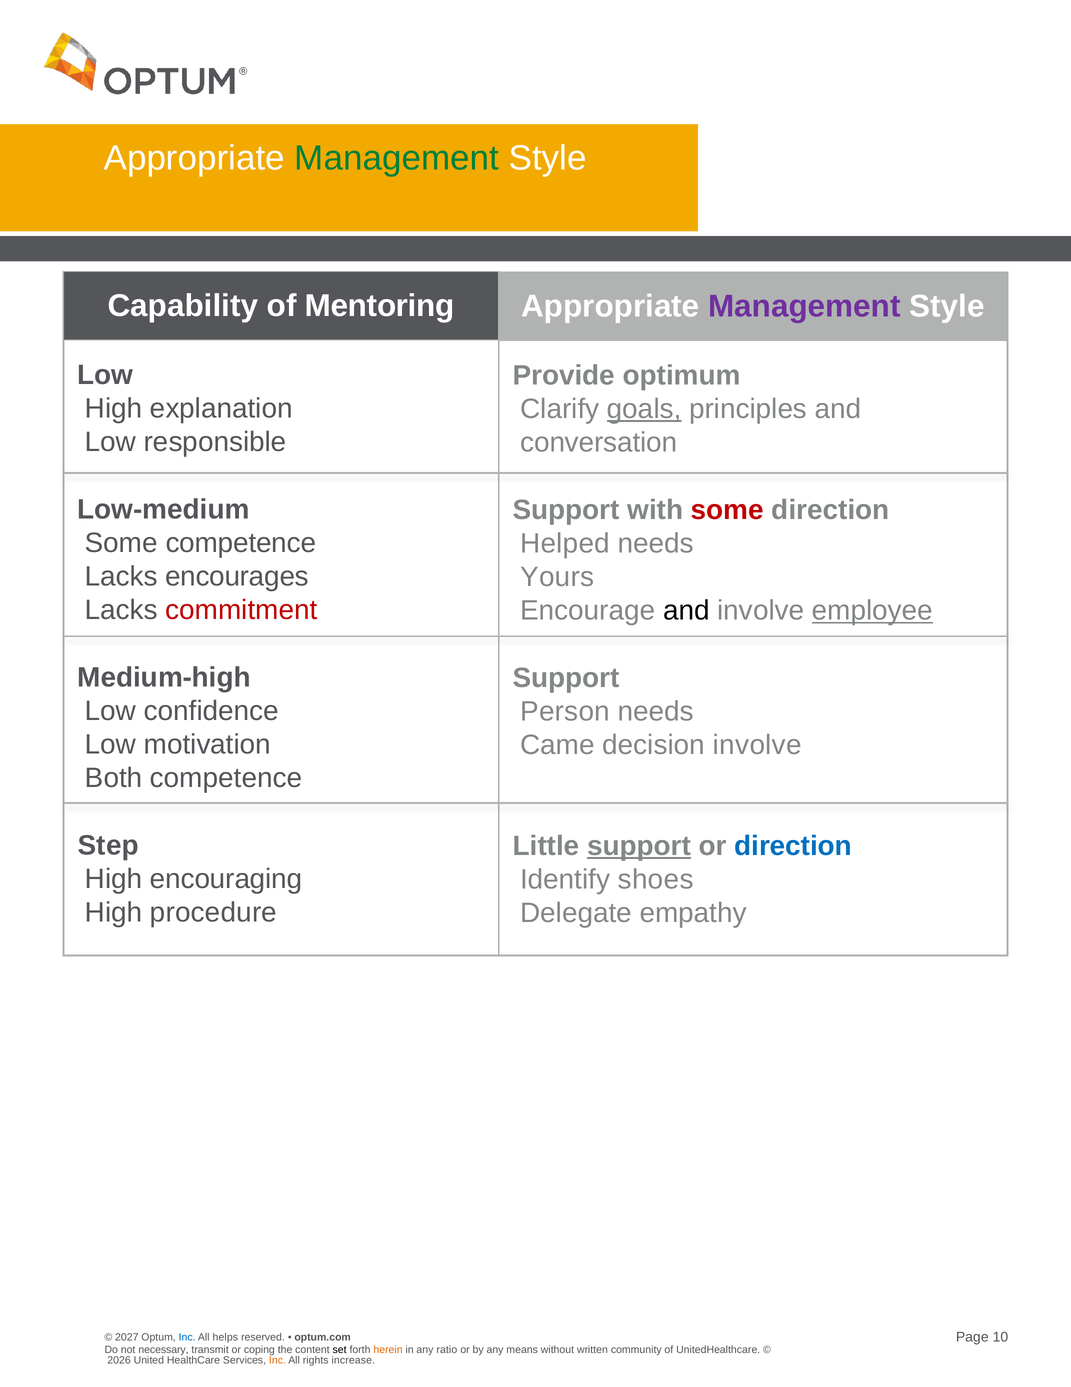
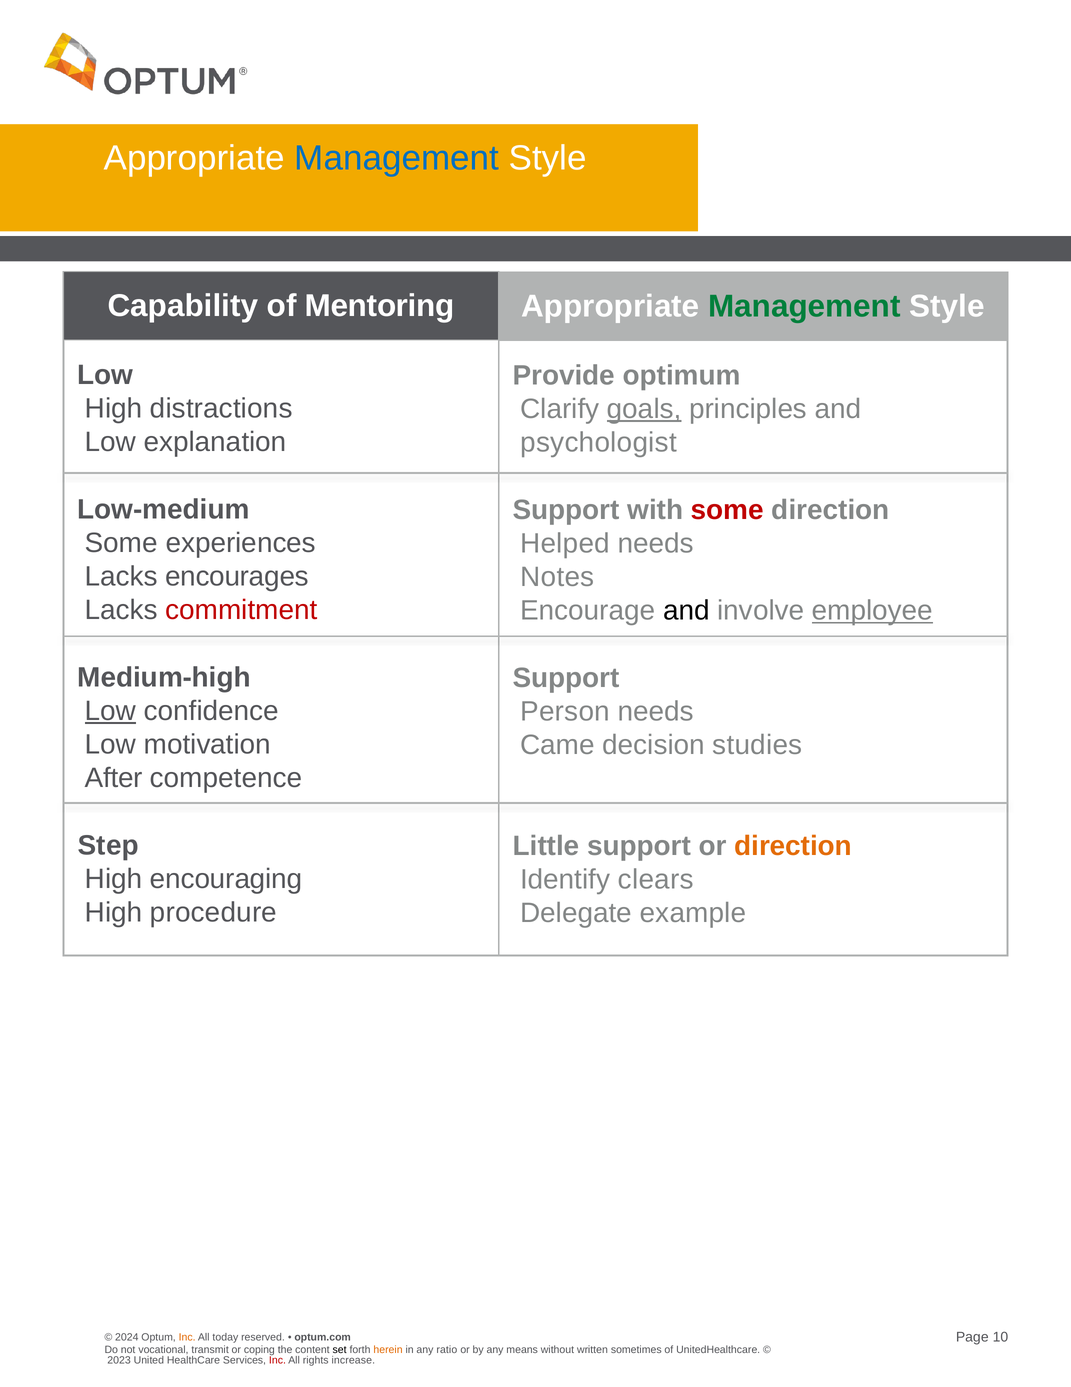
Management colour: green -> blue (397, 158)
Management colour: purple -> green (804, 306)
explanation: explanation -> distractions (221, 408)
responsible: responsible -> explanation (215, 442)
conversation: conversation -> psychologist (599, 442)
Some competence: competence -> experiences (241, 543)
Yours: Yours -> Notes (557, 577)
Low underline: none -> present (111, 711)
decision involve: involve -> studies (757, 745)
Both: Both -> After (114, 778)
support underline: present -> none (639, 845)
direction colour: blue -> orange (793, 845)
shoes: shoes -> clears (656, 879)
empathy: empathy -> example (693, 913)
2027: 2027 -> 2024 (127, 1336)
Inc colour: blue -> orange (187, 1336)
helps: helps -> today (225, 1336)
necessary: necessary -> vocational (163, 1349)
community: community -> sometimes (636, 1349)
2026: 2026 -> 2023 (119, 1359)
Inc colour: orange -> red (277, 1359)
